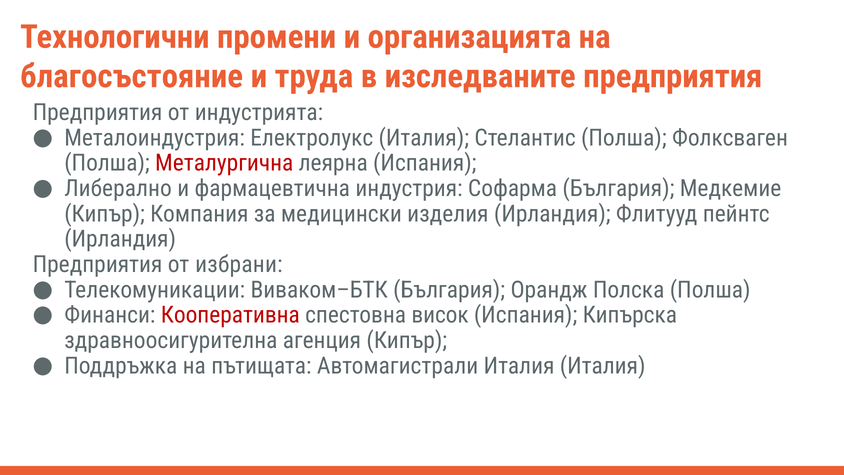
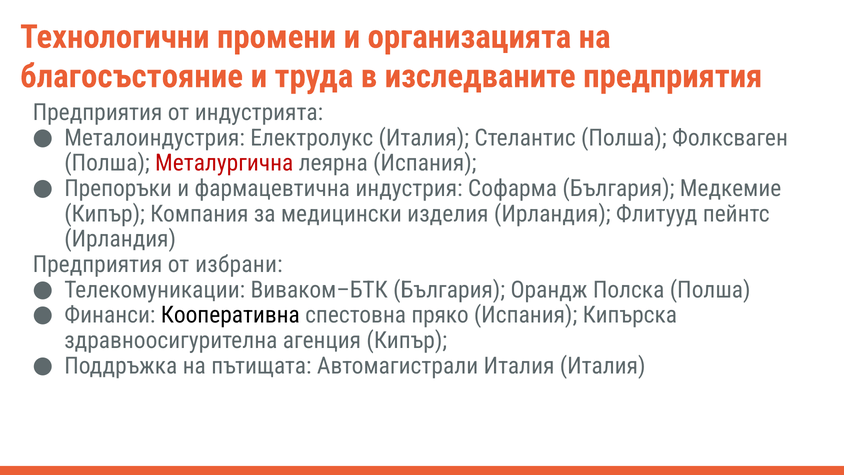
Либерално: Либерално -> Препоръки (118, 188)
Кооперативна colour: red -> black (230, 315)
висок: висок -> пряко (440, 315)
